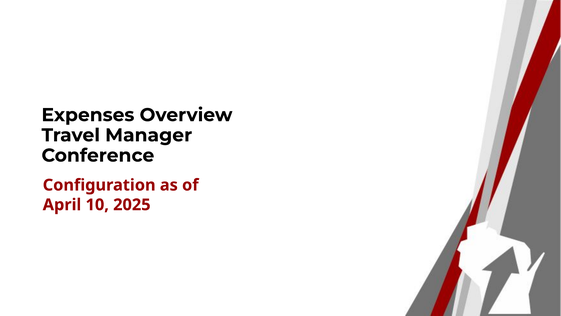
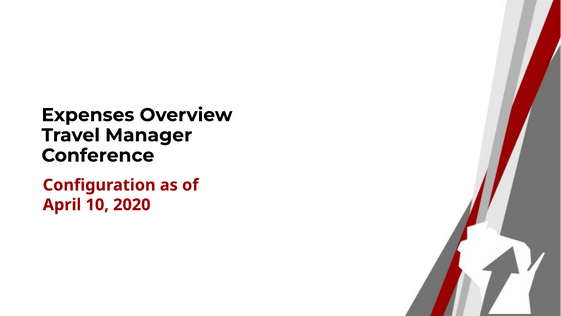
2025: 2025 -> 2020 (132, 205)
